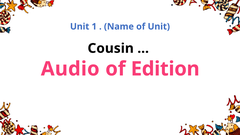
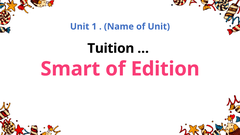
Cousin: Cousin -> Tuition (111, 48)
Audio: Audio -> Smart (70, 69)
